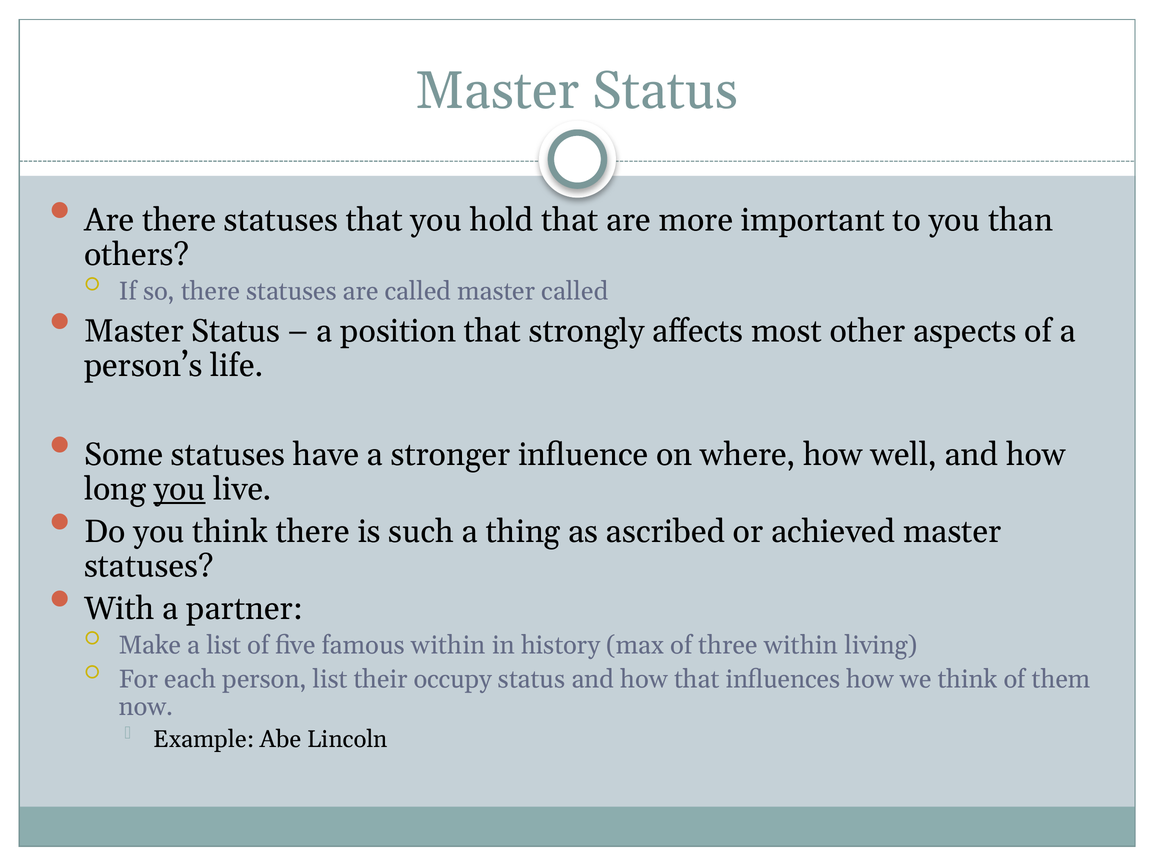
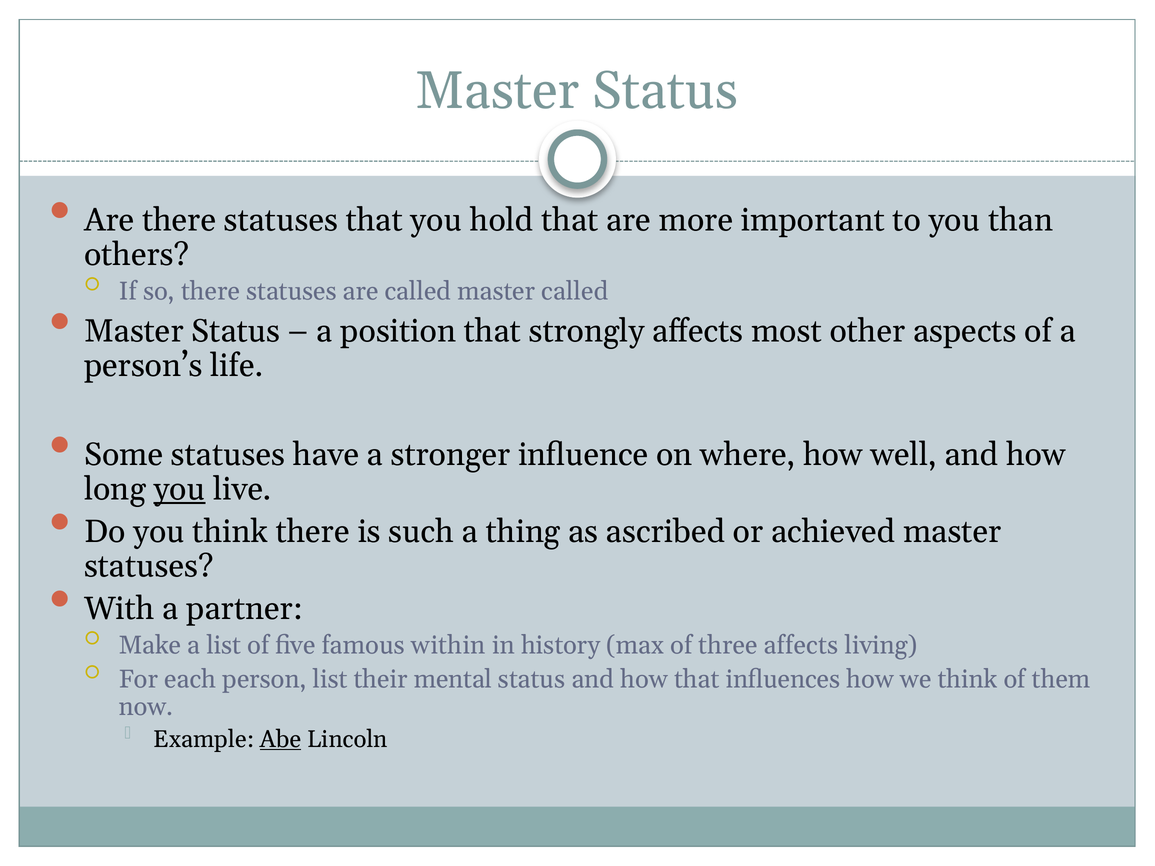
three within: within -> affects (801, 645)
occupy: occupy -> mental (453, 679)
Abe underline: none -> present (281, 739)
